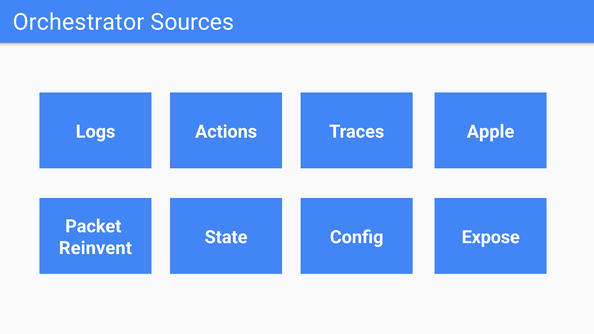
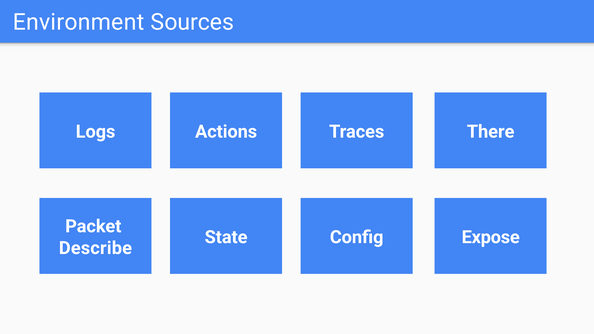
Orchestrator: Orchestrator -> Environment (79, 22)
Apple: Apple -> There (491, 132)
Reinvent: Reinvent -> Describe (95, 248)
